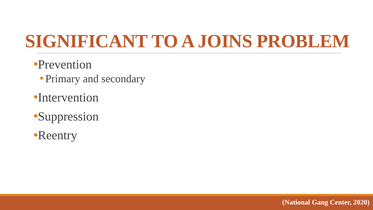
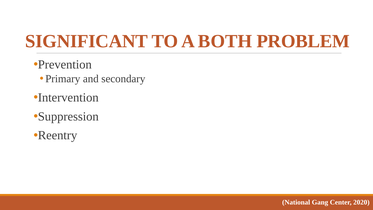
JOINS: JOINS -> BOTH (225, 41)
